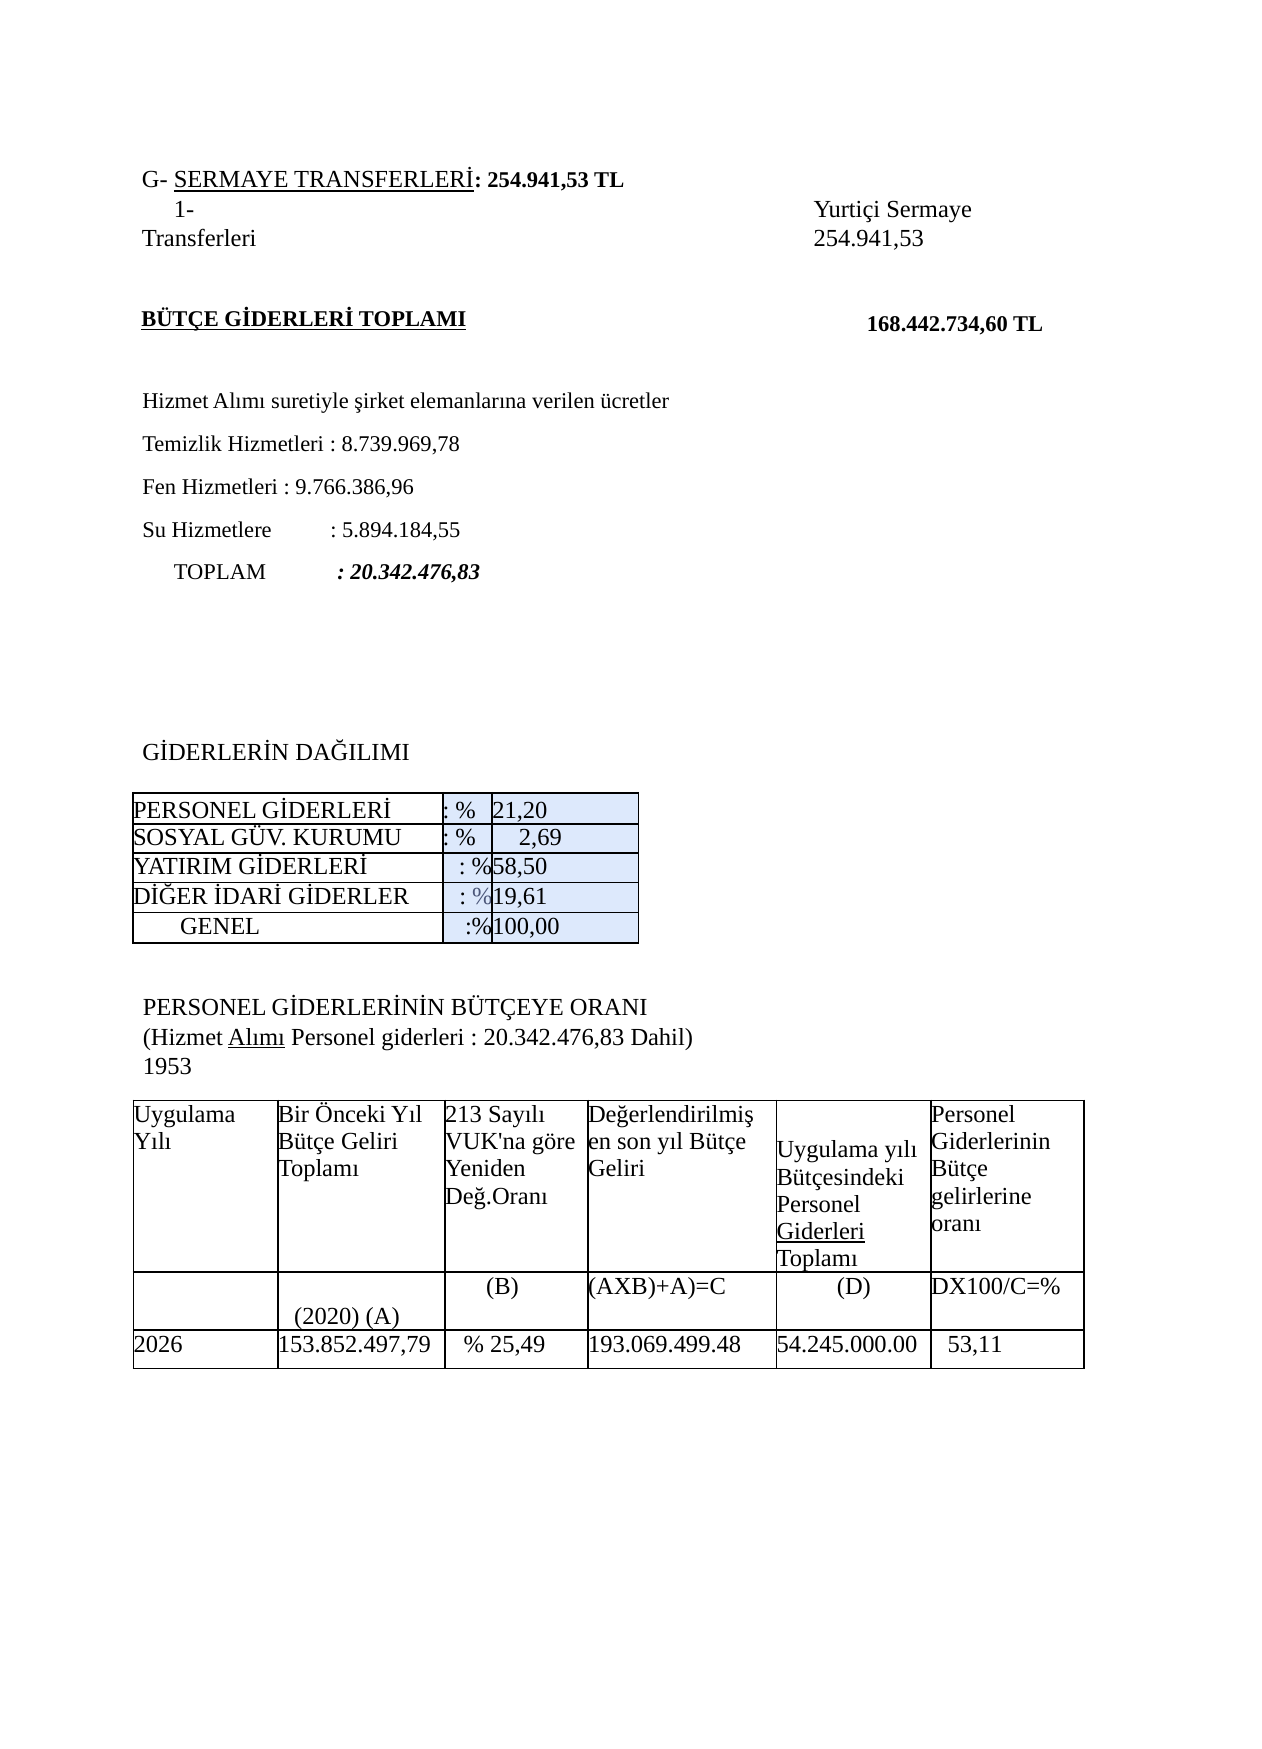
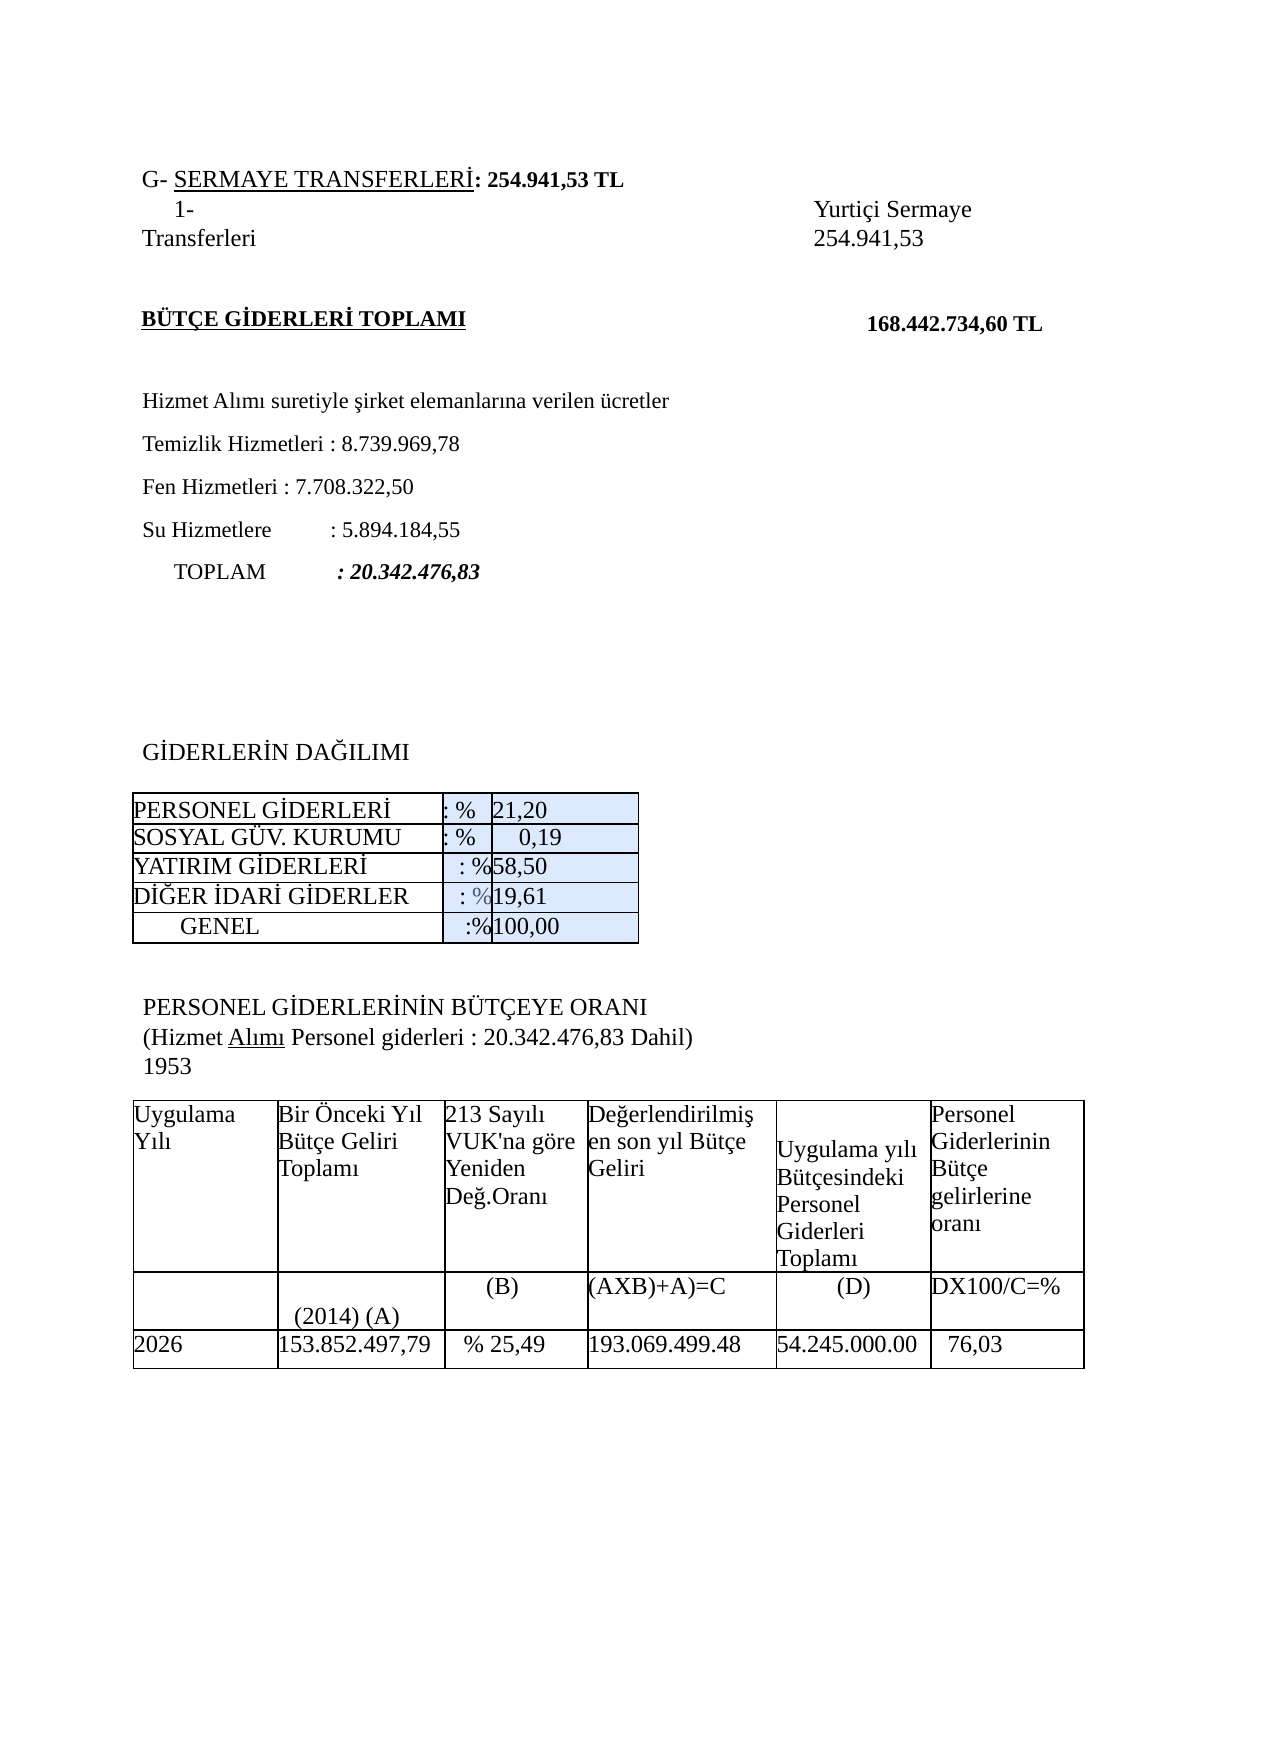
9.766.386,96: 9.766.386,96 -> 7.708.322,50 (355, 487)
2,69: 2,69 -> 0,19 (540, 837)
Giderleri underline: present -> none (821, 1232)
2020: 2020 -> 2014 (327, 1317)
53,11: 53,11 -> 76,03 (975, 1344)
